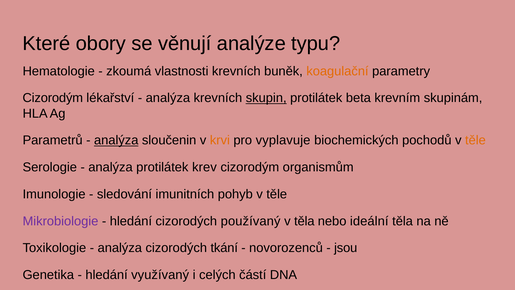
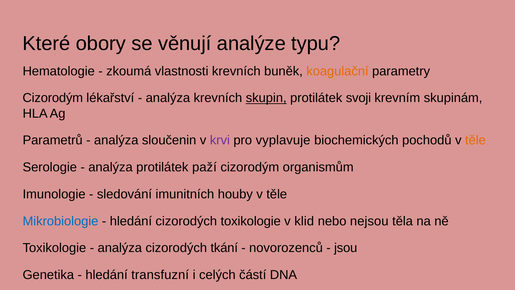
beta: beta -> svoji (358, 98)
analýza underline: present -> none (116, 140)
krvi colour: orange -> purple (220, 140)
krev: krev -> paží (204, 167)
pohyb: pohyb -> houby (235, 194)
Mikrobiologie colour: purple -> blue (61, 221)
cizorodých používaný: používaný -> toxikologie (251, 221)
v těla: těla -> klid (304, 221)
ideální: ideální -> nejsou (369, 221)
využívaný: využívaný -> transfuzní (160, 275)
